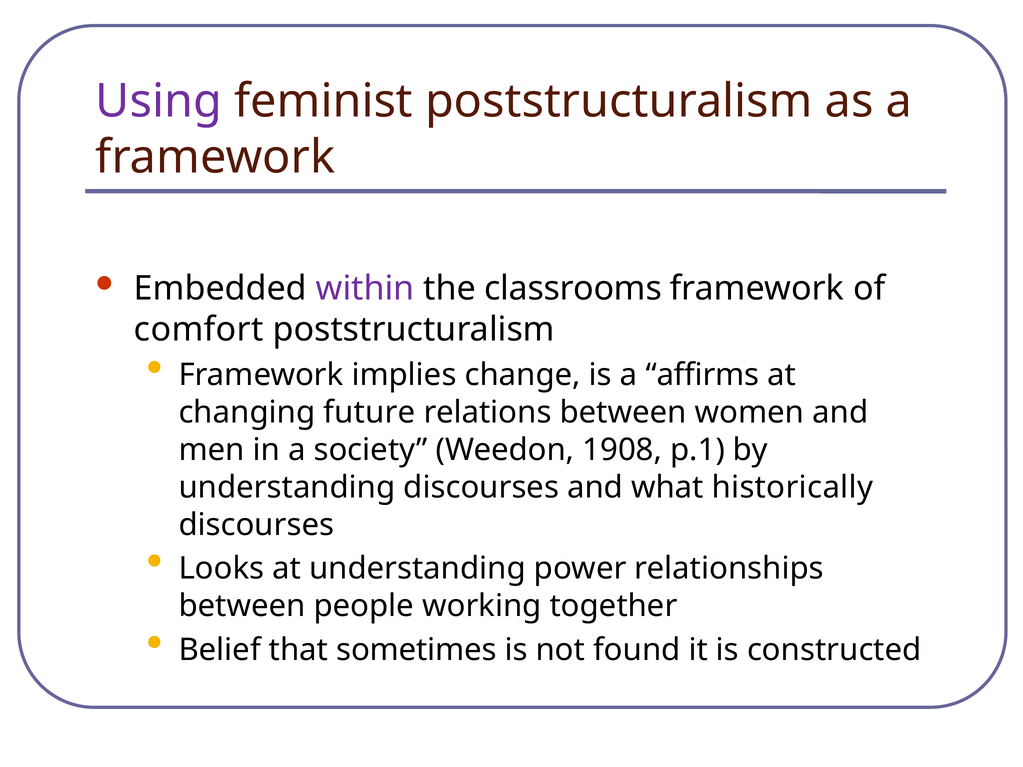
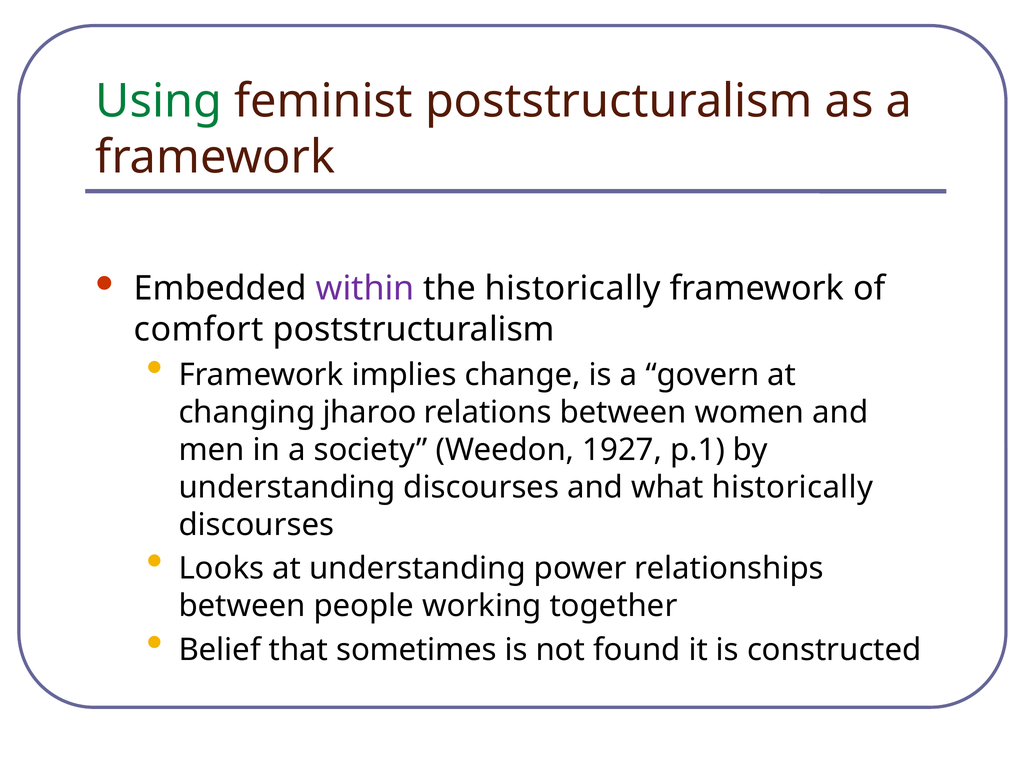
Using colour: purple -> green (159, 101)
the classrooms: classrooms -> historically (573, 289)
affirms: affirms -> govern (702, 375)
future: future -> jharoo (370, 412)
1908: 1908 -> 1927 (622, 450)
